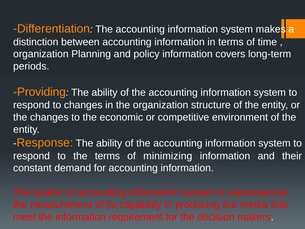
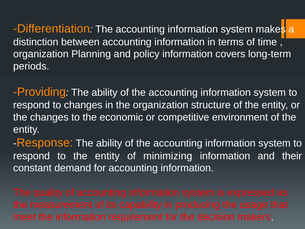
to the terms: terms -> entity (107, 156)
media: media -> usage (254, 205)
